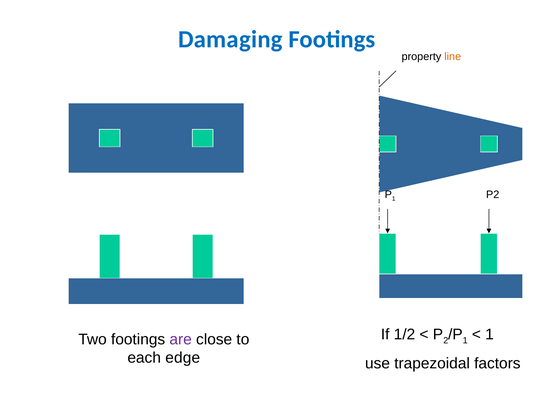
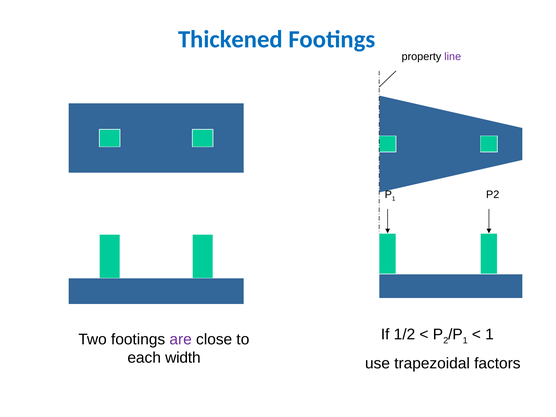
Damaging: Damaging -> Thickened (230, 39)
line colour: orange -> purple (453, 56)
edge: edge -> width (183, 358)
